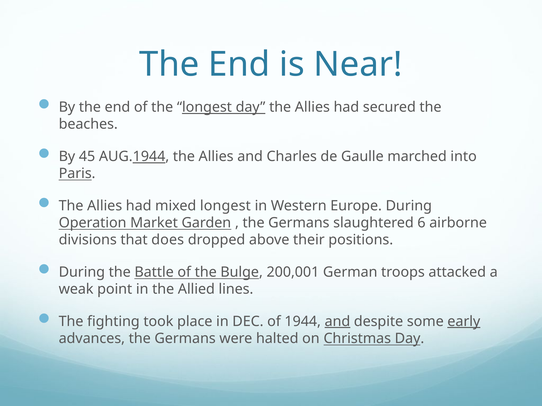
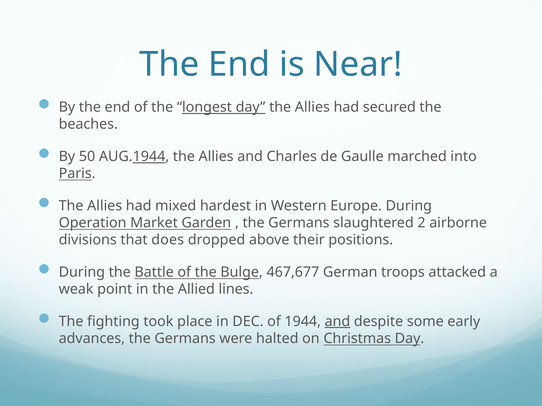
45: 45 -> 50 (87, 157)
mixed longest: longest -> hardest (225, 206)
6: 6 -> 2 (421, 223)
200,001: 200,001 -> 467,677 (293, 272)
early underline: present -> none (464, 322)
